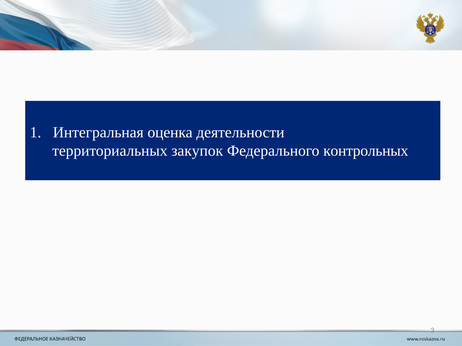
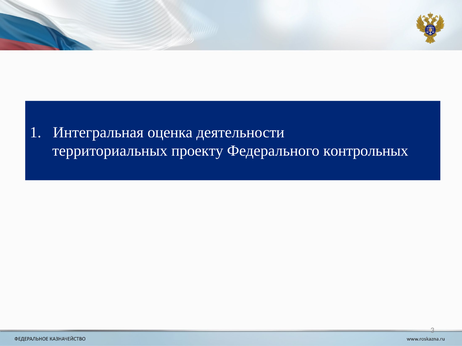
закупок: закупок -> проекту (197, 151)
